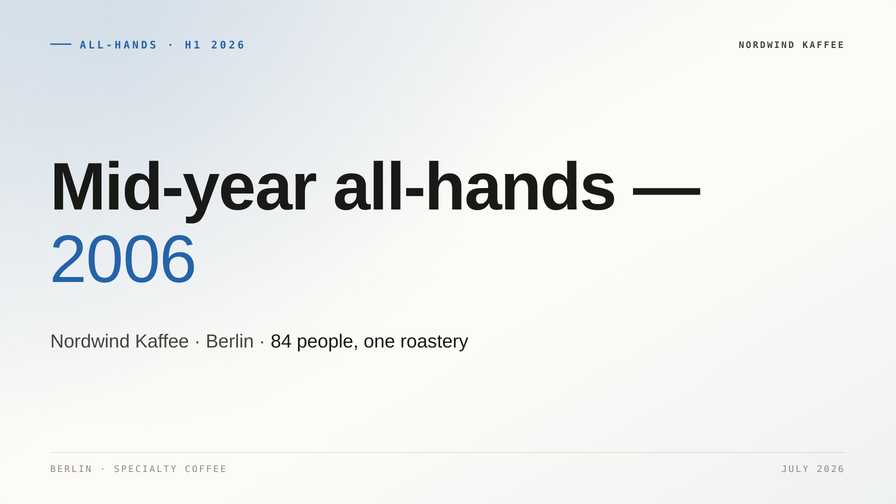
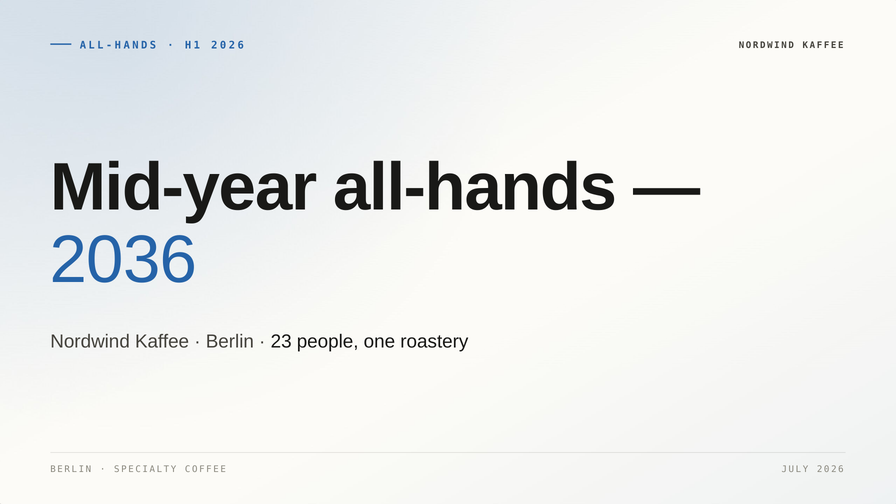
2006: 2006 -> 2036 (123, 260)
84: 84 -> 23 (281, 341)
